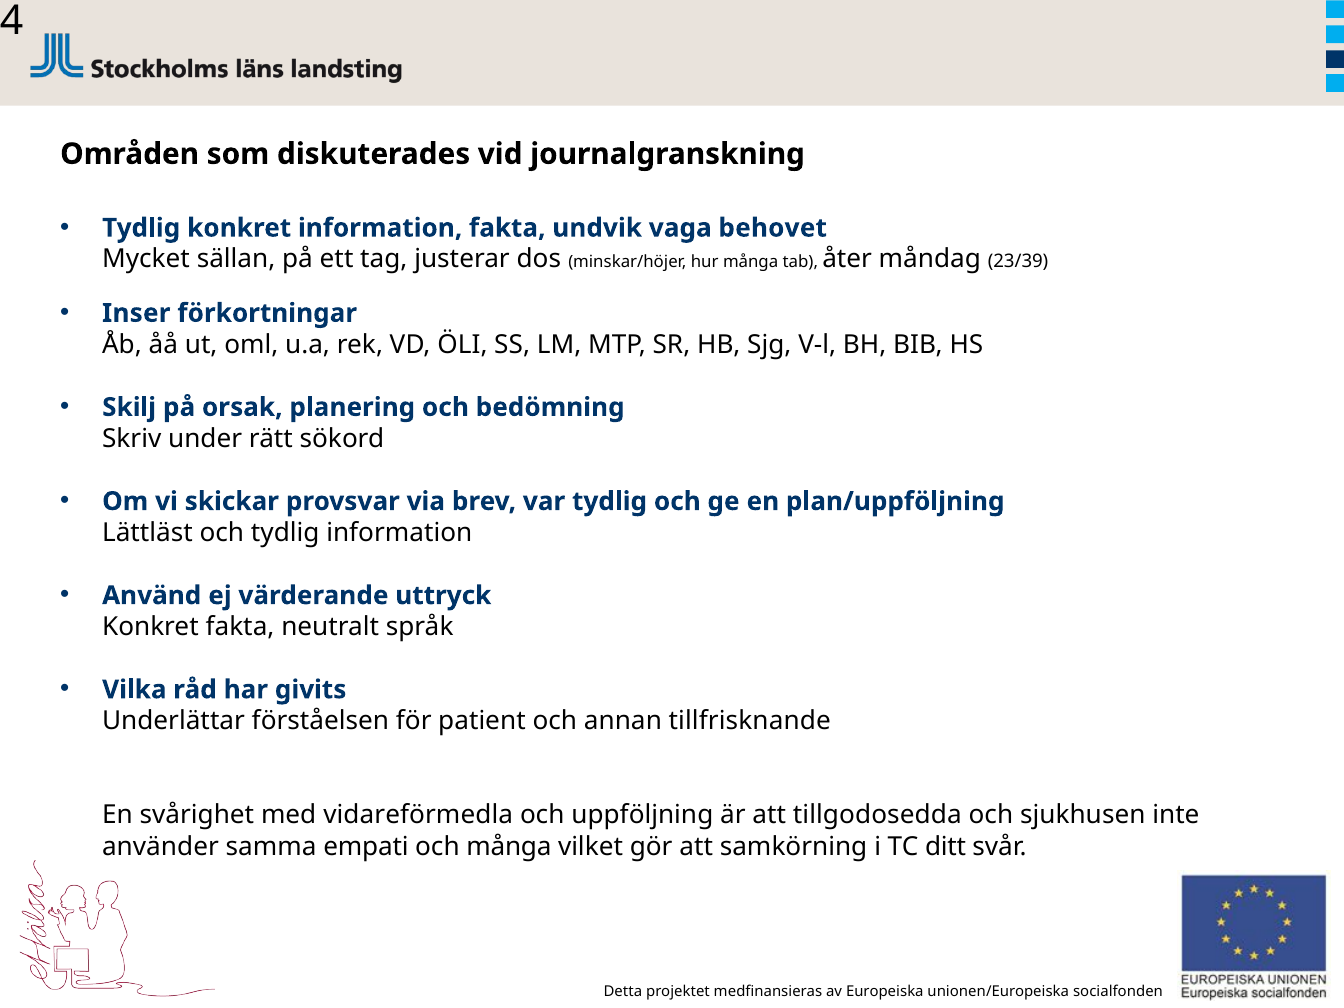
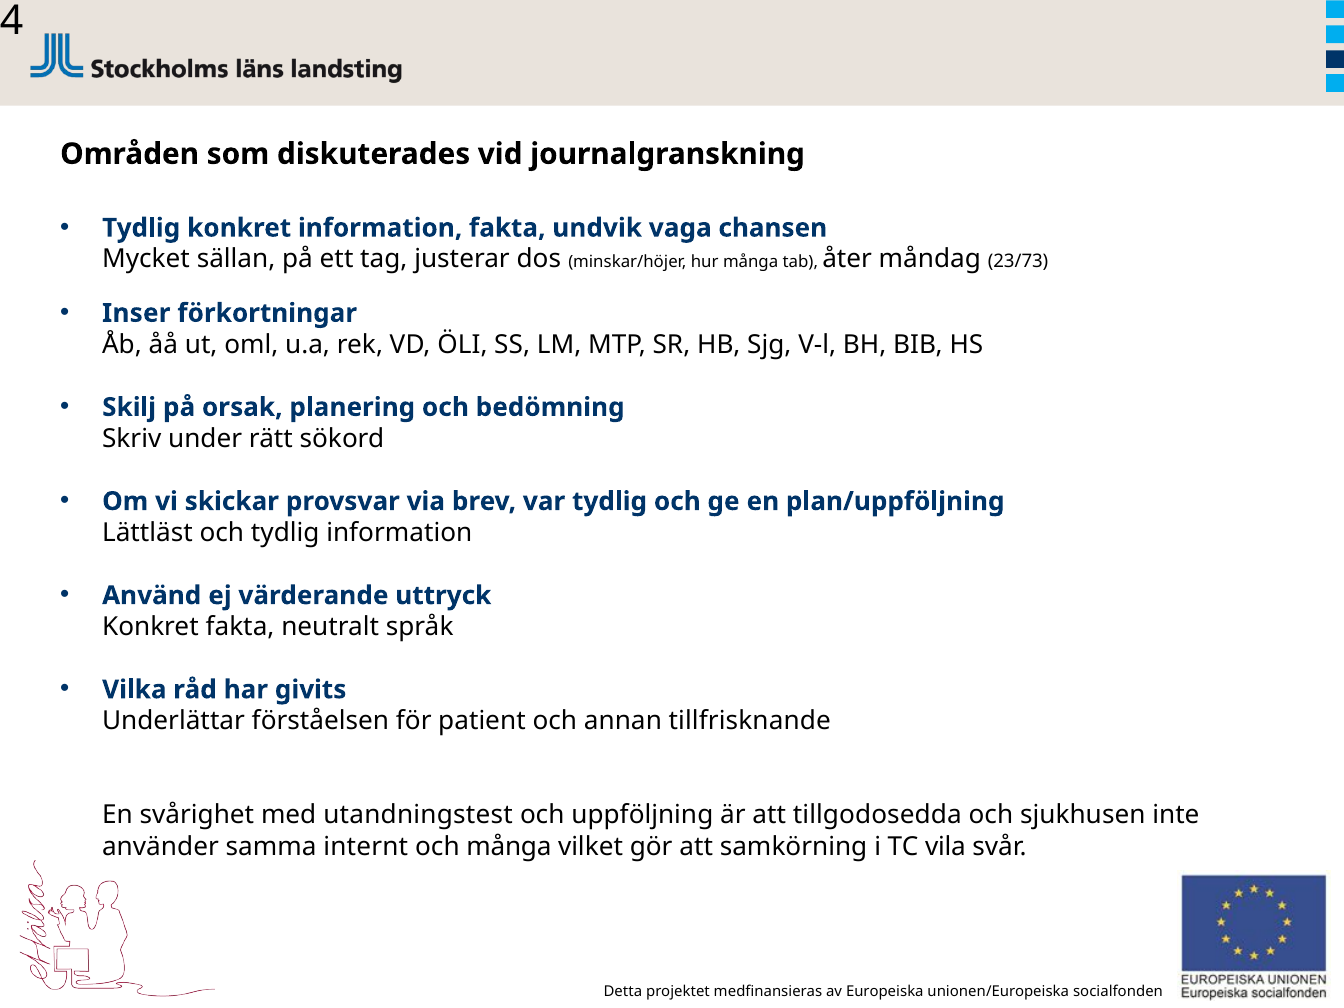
behovet: behovet -> chansen (773, 228)
23/39: 23/39 -> 23/73 (1018, 262)
vidareförmedla: vidareförmedla -> utandningstest (418, 815)
empati: empati -> internt (366, 847)
ditt: ditt -> vila (945, 847)
